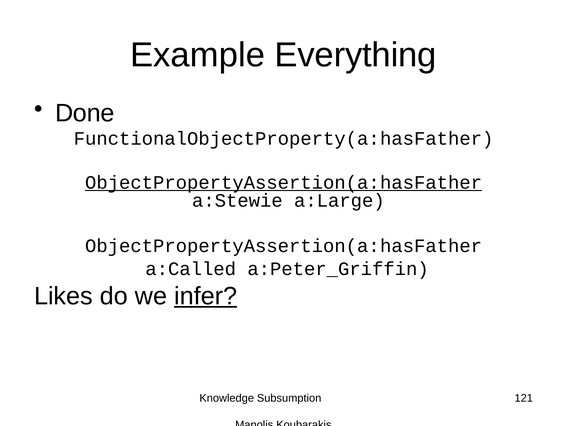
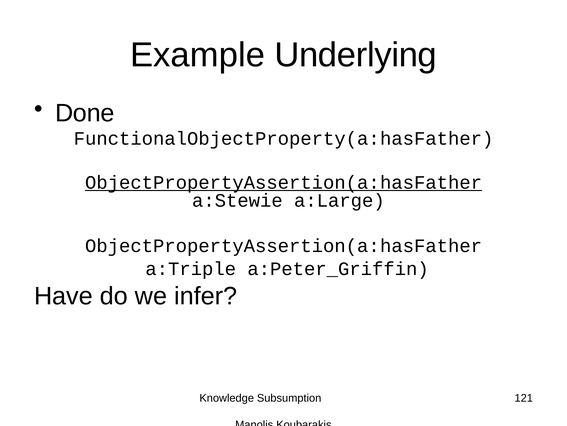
Everything: Everything -> Underlying (356, 55)
a:Called: a:Called -> a:Triple (191, 268)
Likes: Likes -> Have (63, 296)
infer underline: present -> none (206, 296)
